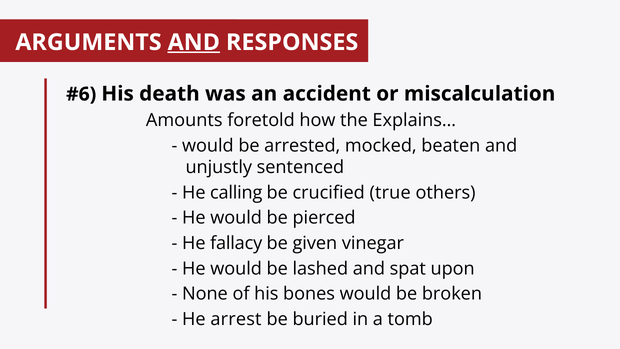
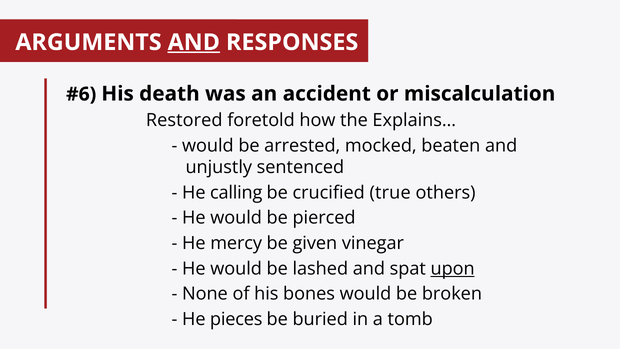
Amounts: Amounts -> Restored (184, 121)
fallacy: fallacy -> mercy (236, 244)
upon underline: none -> present (453, 269)
arrest: arrest -> pieces (236, 320)
